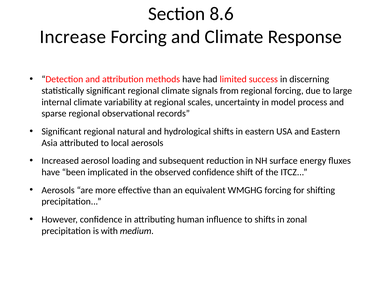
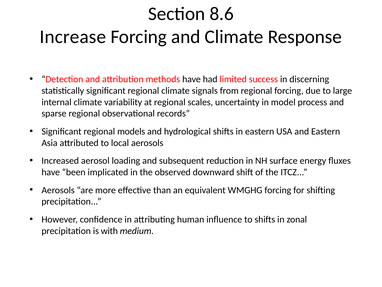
natural: natural -> models (131, 131)
observed confidence: confidence -> downward (213, 172)
